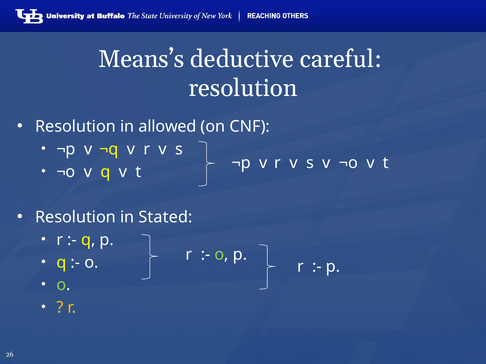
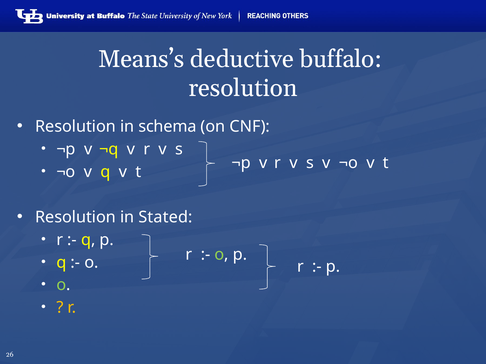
careful: careful -> buffalo (341, 59)
allowed: allowed -> schema (168, 127)
